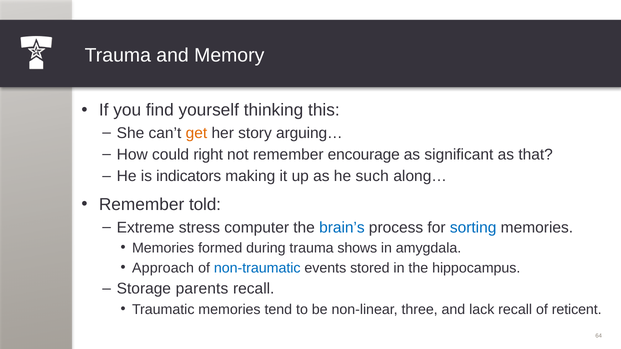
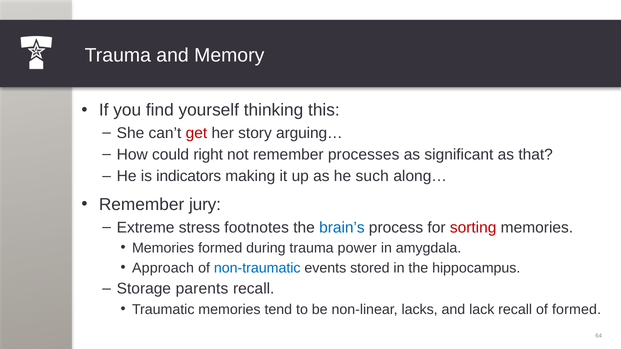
get colour: orange -> red (196, 133)
encourage: encourage -> processes (364, 155)
told: told -> jury (205, 205)
computer: computer -> footnotes (257, 228)
sorting colour: blue -> red (473, 228)
shows: shows -> power (357, 248)
three: three -> lacks (420, 310)
of reticent: reticent -> formed (577, 310)
